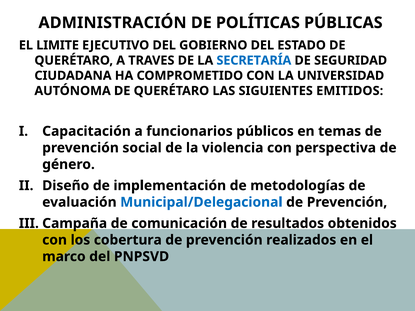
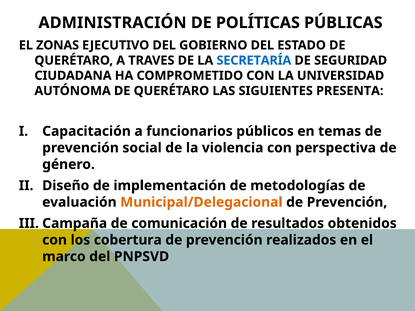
LIMITE: LIMITE -> ZONAS (58, 45)
EMITIDOS: EMITIDOS -> PRESENTA (350, 91)
Municipal/Delegacional colour: blue -> orange (201, 202)
